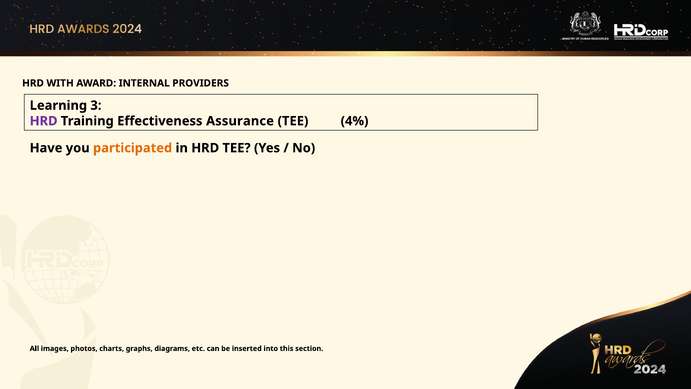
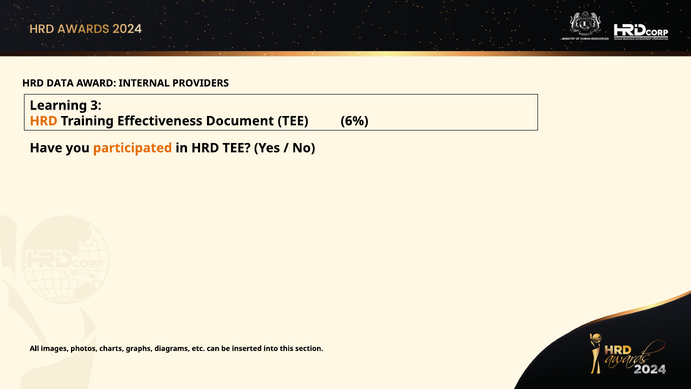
WITH: WITH -> DATA (60, 83)
HRD colour: purple -> orange (44, 121)
Assurance: Assurance -> Document (240, 121)
4%: 4% -> 6% (355, 121)
